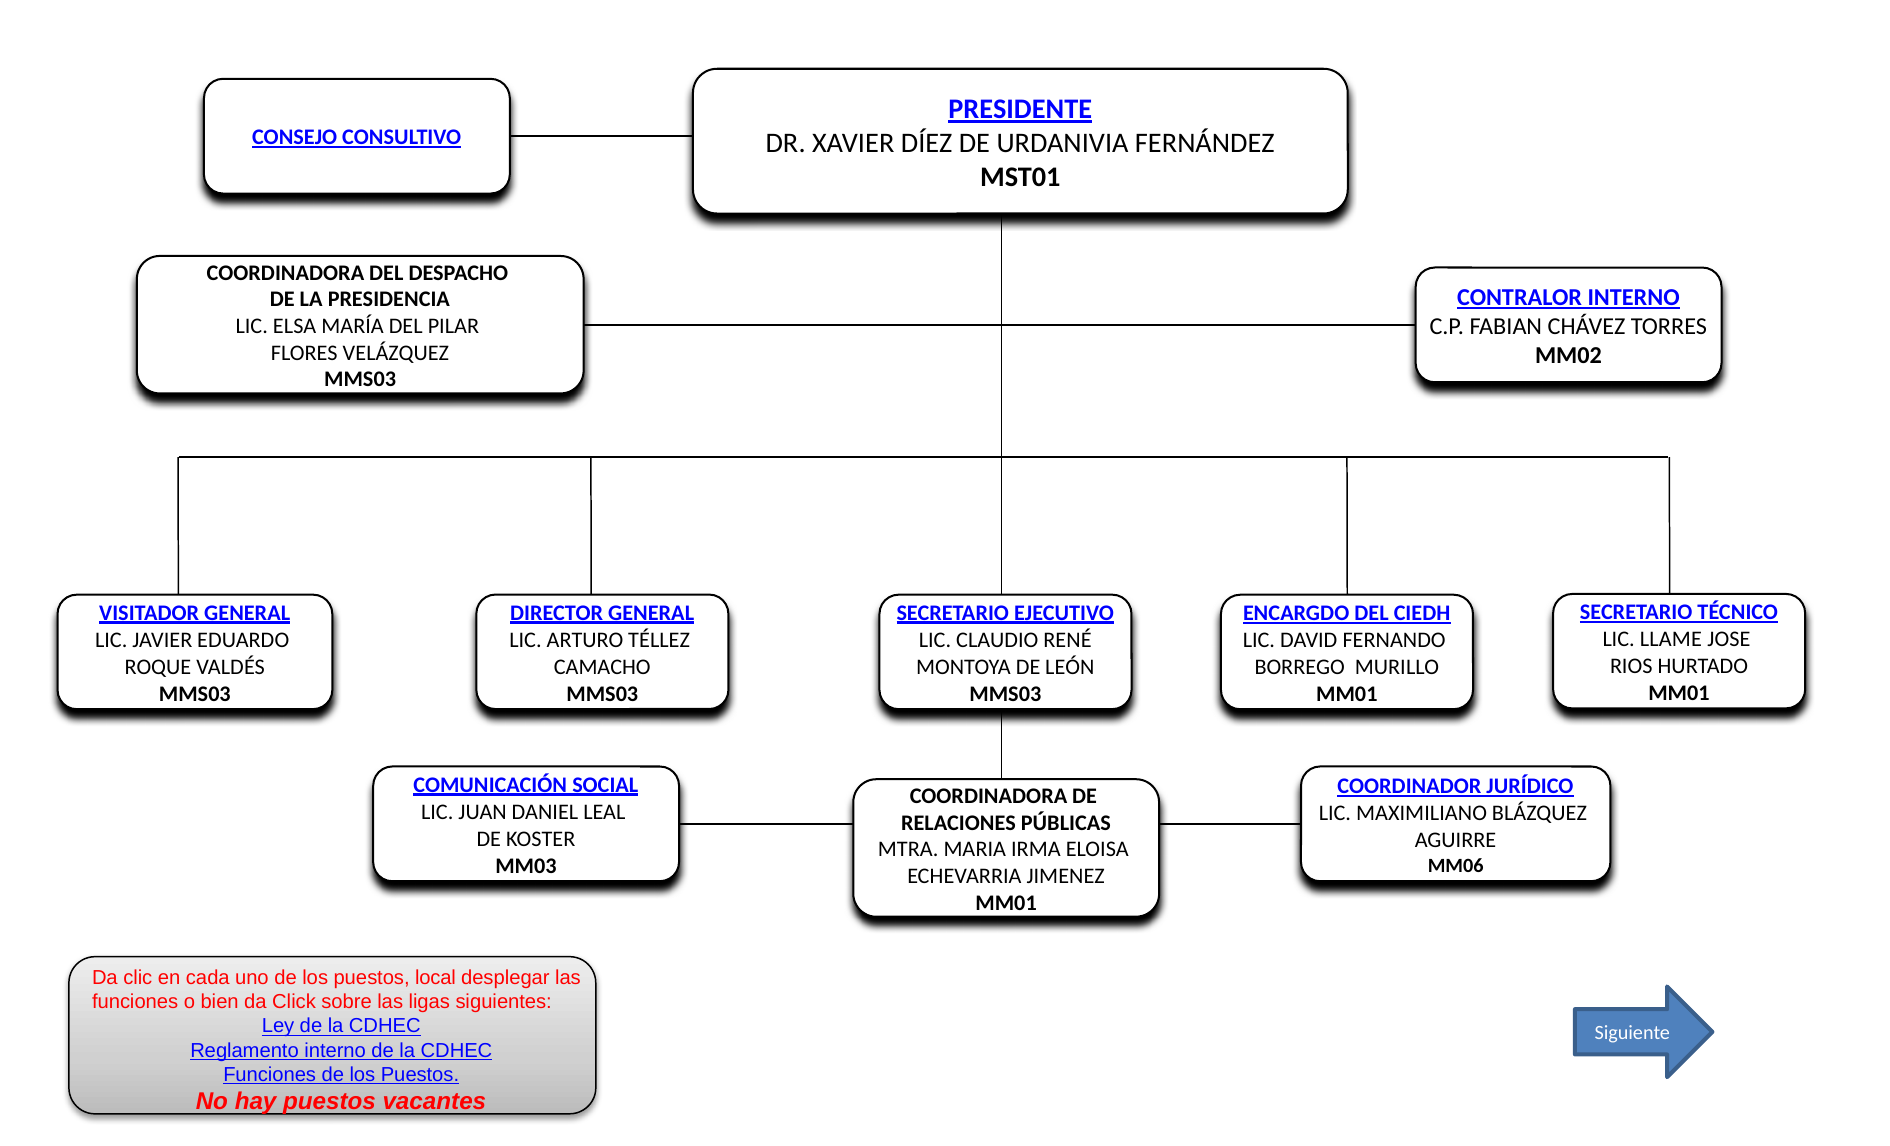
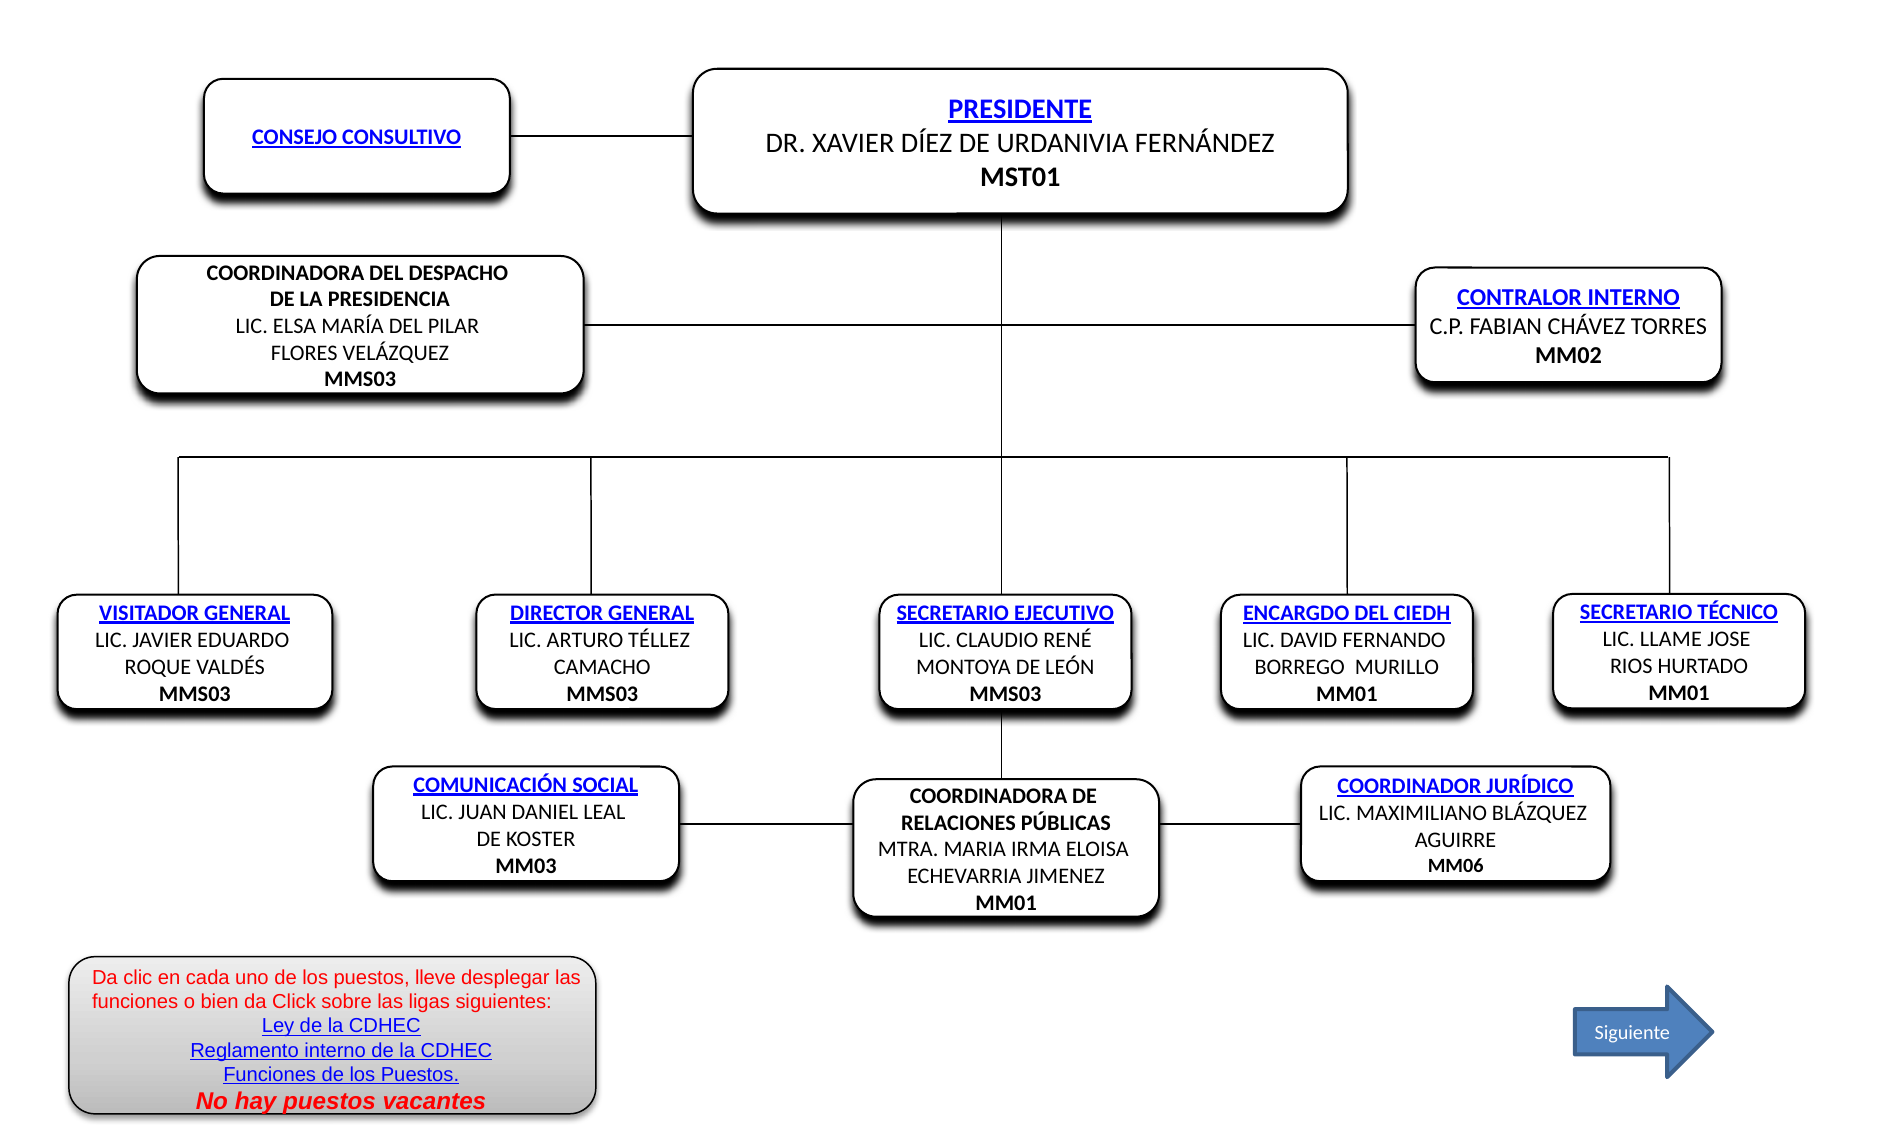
local: local -> lleve (436, 977)
